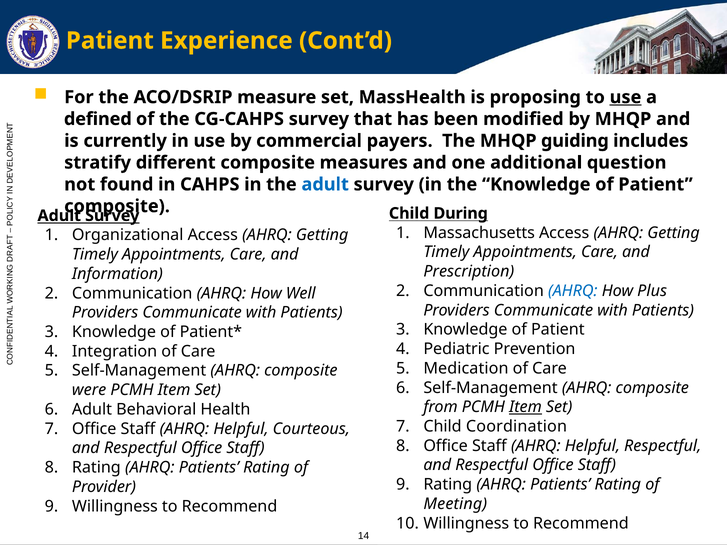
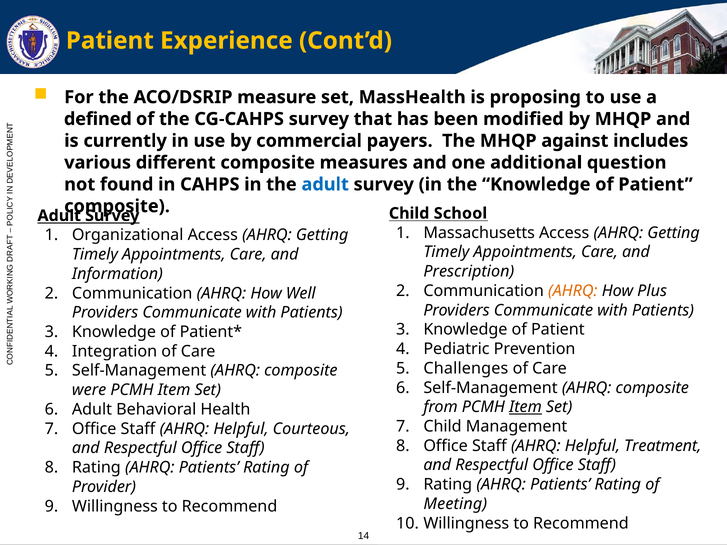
use underline: present -> none (626, 97)
guiding: guiding -> against (575, 141)
stratify: stratify -> various (98, 163)
During: During -> School (461, 213)
AHRQ colour: blue -> orange (573, 291)
Medication: Medication -> Challenges (466, 368)
Coordination: Coordination -> Management (517, 427)
Helpful Respectful: Respectful -> Treatment (663, 446)
